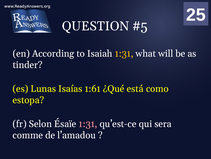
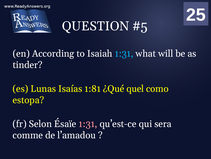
1:31 colour: yellow -> light blue (124, 53)
1:61: 1:61 -> 1:81 (93, 88)
está: está -> quel (135, 88)
